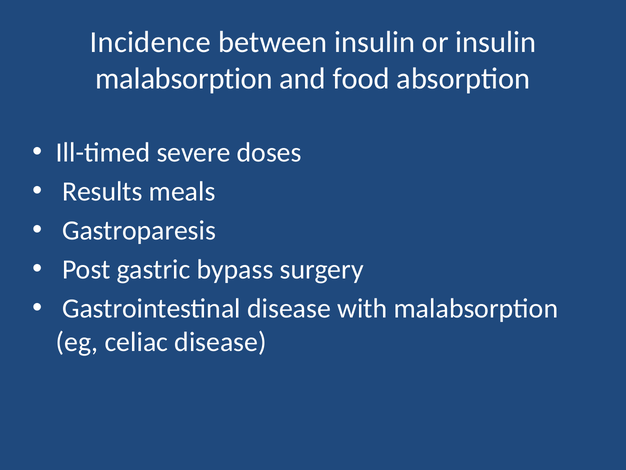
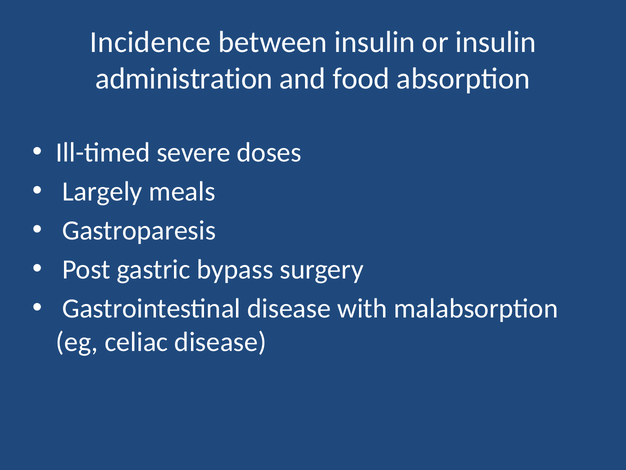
malabsorption: malabsorption -> administration (184, 79)
Results: Results -> Largely (102, 191)
